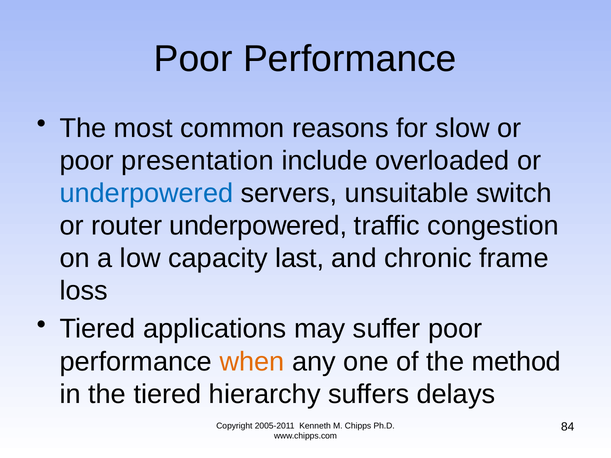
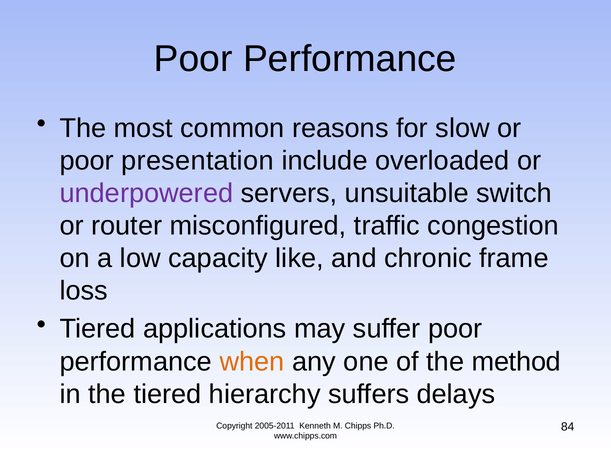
underpowered colour: blue -> purple (146, 193)
router underpowered: underpowered -> misconfigured (258, 226)
last: last -> like (300, 259)
